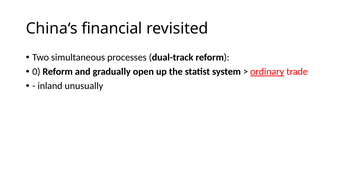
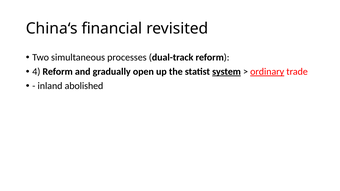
0: 0 -> 4 (36, 72)
system underline: none -> present (227, 72)
unusually: unusually -> abolished (84, 86)
